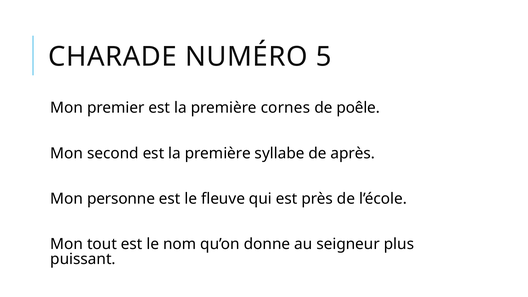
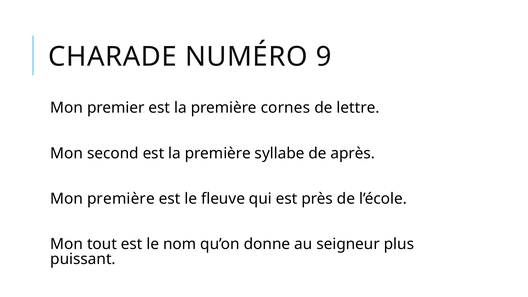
5: 5 -> 9 (324, 57)
poêle: poêle -> lettre (358, 108)
Mon personne: personne -> première (121, 199)
